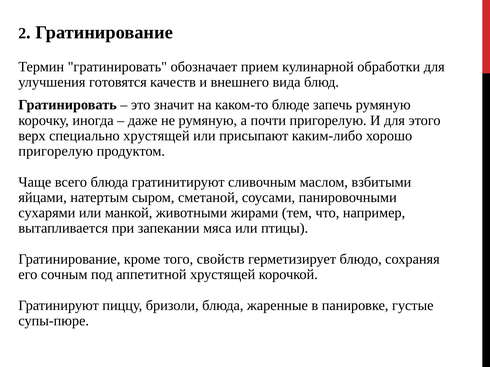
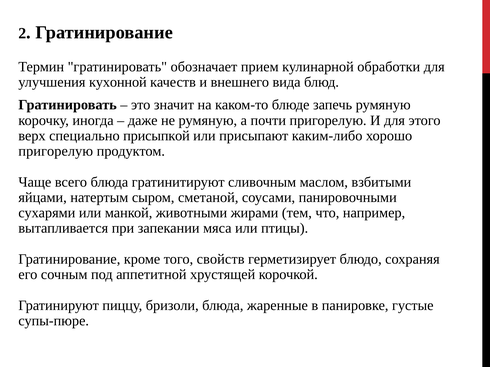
готовятся: готовятся -> кухонной (118, 82)
специально хрустящей: хрустящей -> присыпкой (157, 136)
